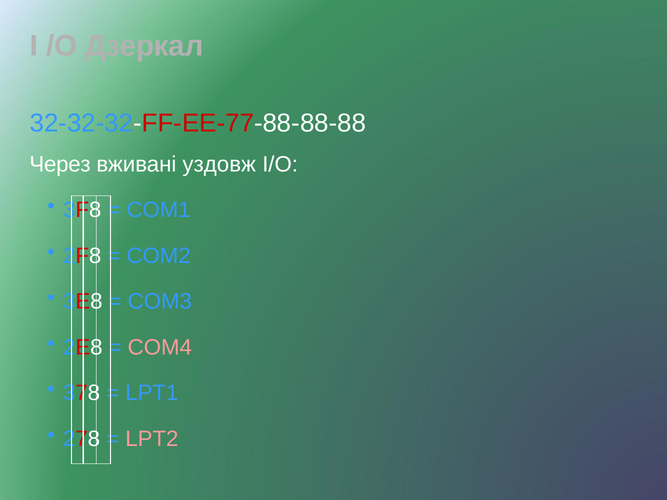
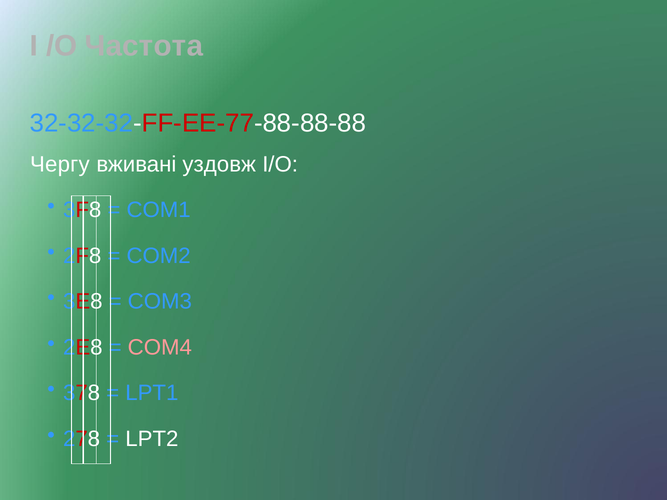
Дзеркал: Дзеркал -> Частота (144, 46)
Через: Через -> Чергу (60, 164)
LPT2 colour: pink -> white (152, 439)
